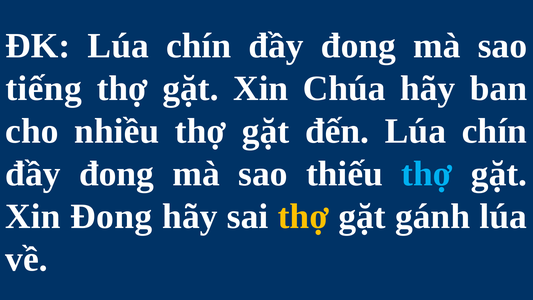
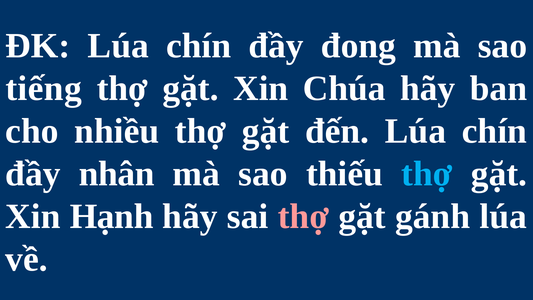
đong: đong -> nhân (117, 174)
Xin Đong: Đong -> Hạnh (112, 216)
thợ colour: yellow -> pink (303, 216)
